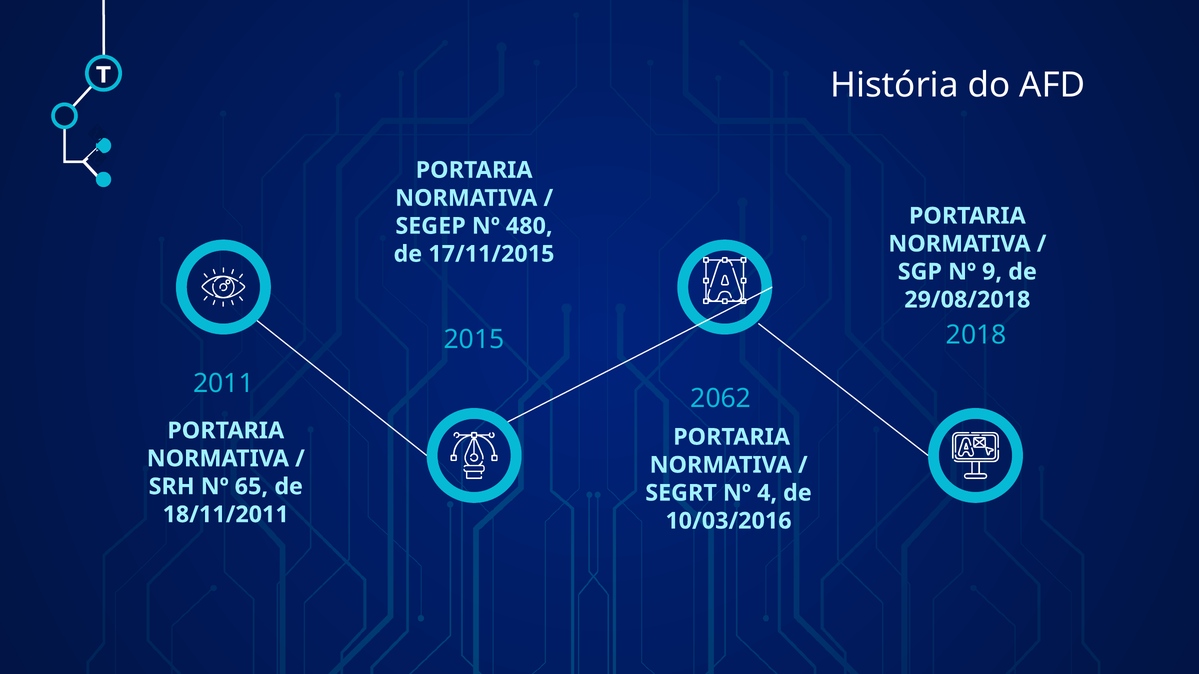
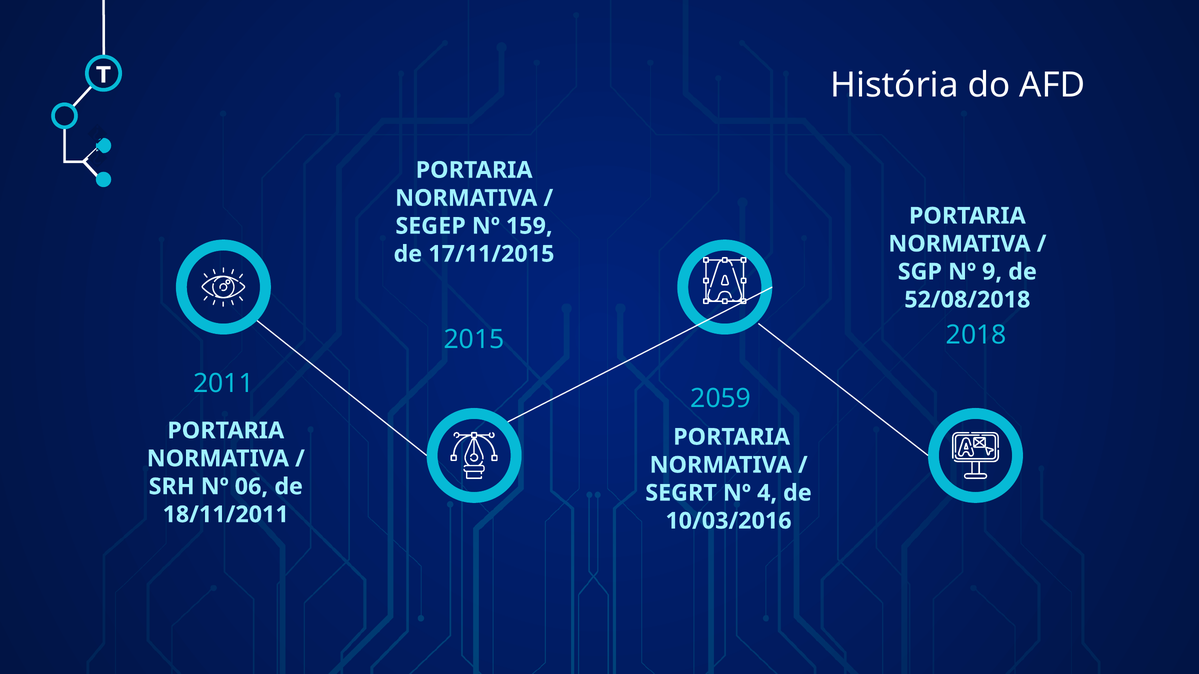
480: 480 -> 159 (529, 226)
29/08/2018: 29/08/2018 -> 52/08/2018 (967, 300)
2062: 2062 -> 2059 (721, 399)
65: 65 -> 06 (251, 487)
